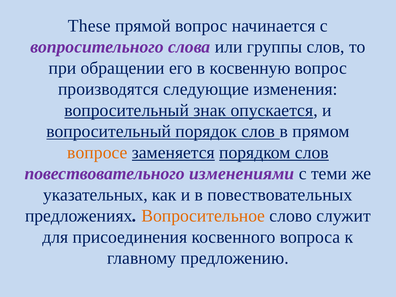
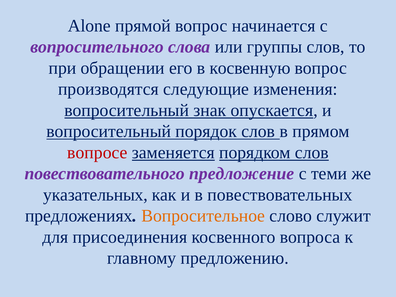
These: These -> Alone (89, 26)
вопросе colour: orange -> red (97, 153)
изменениями: изменениями -> предложение (242, 174)
